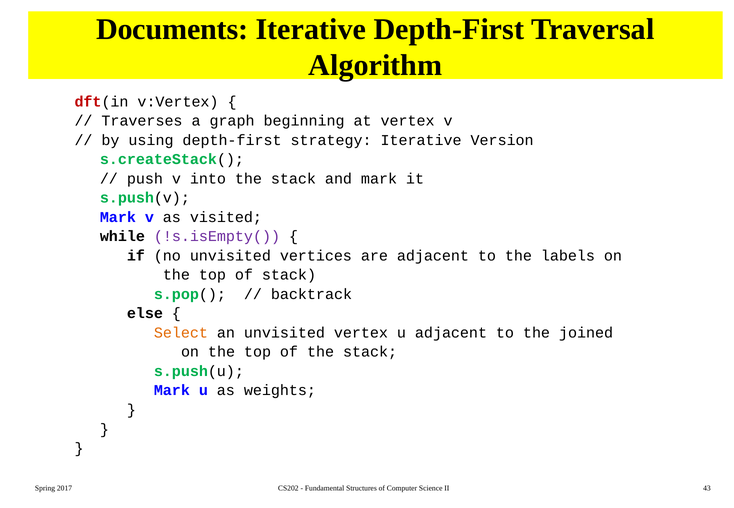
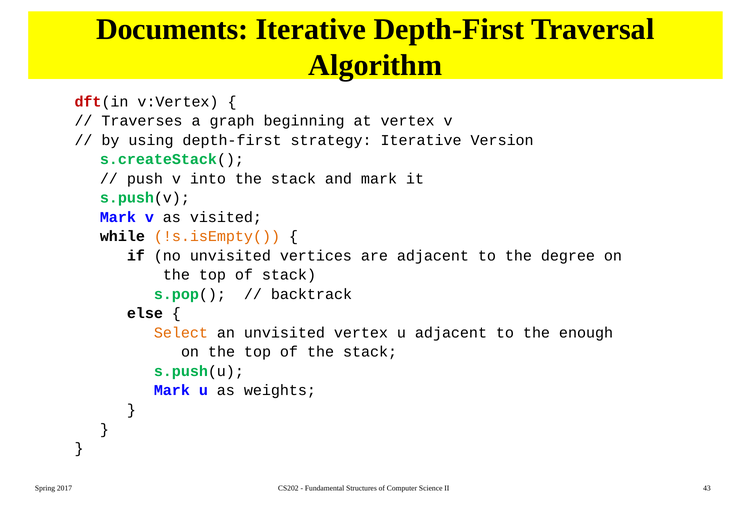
!s.isEmpty( colour: purple -> orange (217, 237)
labels: labels -> degree (568, 256)
joined: joined -> enough (586, 333)
